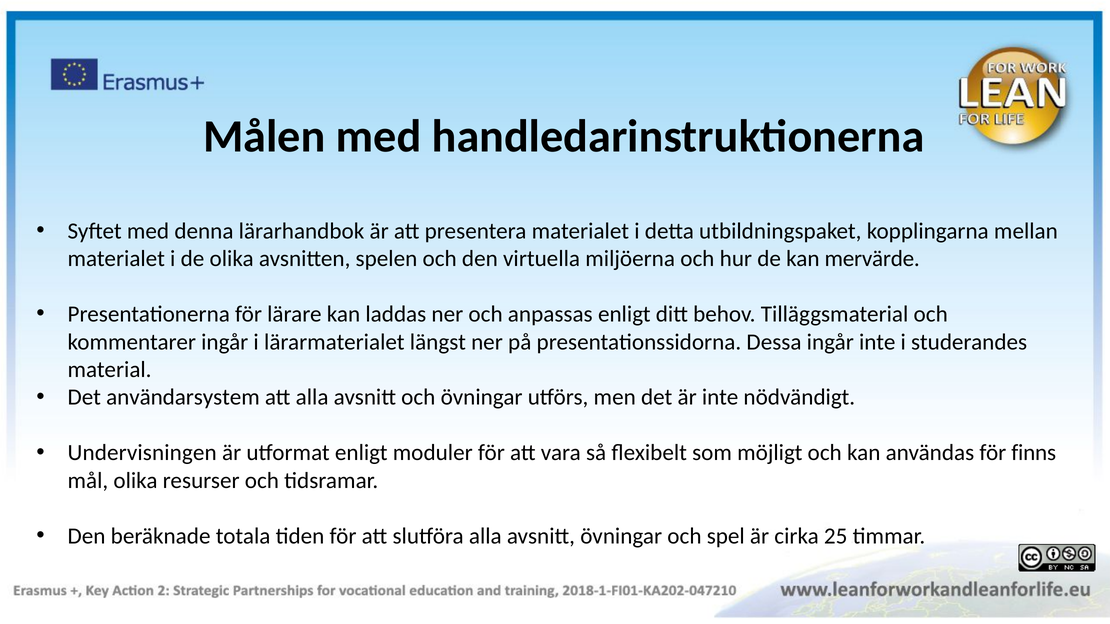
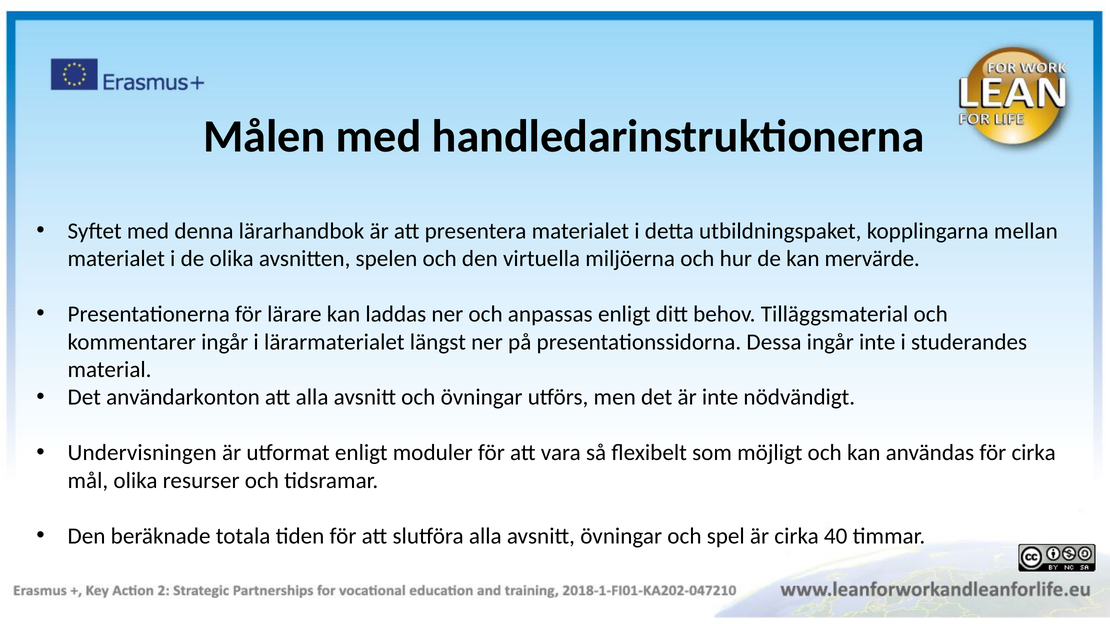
användarsystem: användarsystem -> användarkonton (183, 398)
för finns: finns -> cirka (1034, 453)
25: 25 -> 40 (836, 536)
